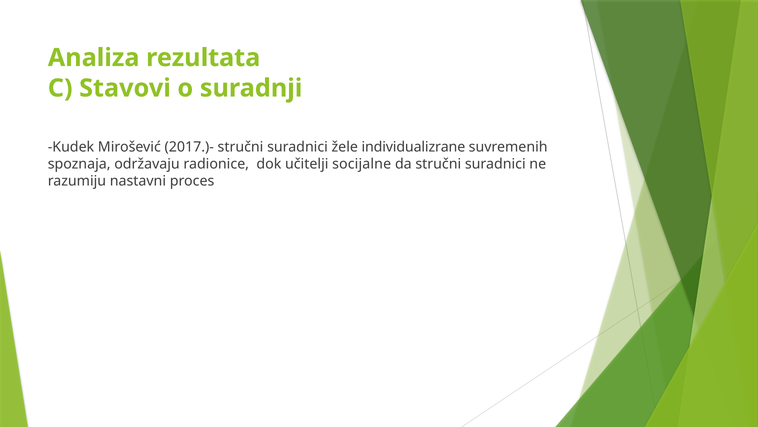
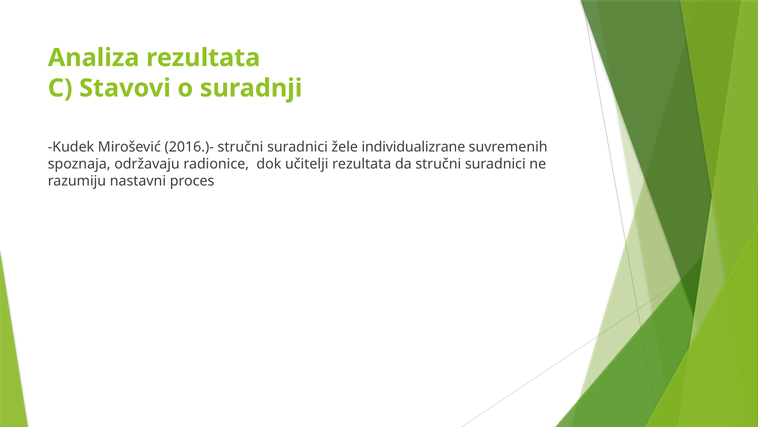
2017.)-: 2017.)- -> 2016.)- (189, 147)
učitelji socijalne: socijalne -> rezultata (362, 164)
